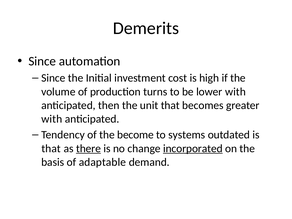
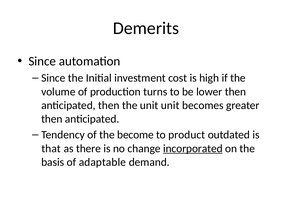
lower with: with -> then (235, 92)
unit that: that -> unit (170, 105)
with: with -> then (52, 119)
systems: systems -> product (187, 135)
there underline: present -> none (88, 148)
